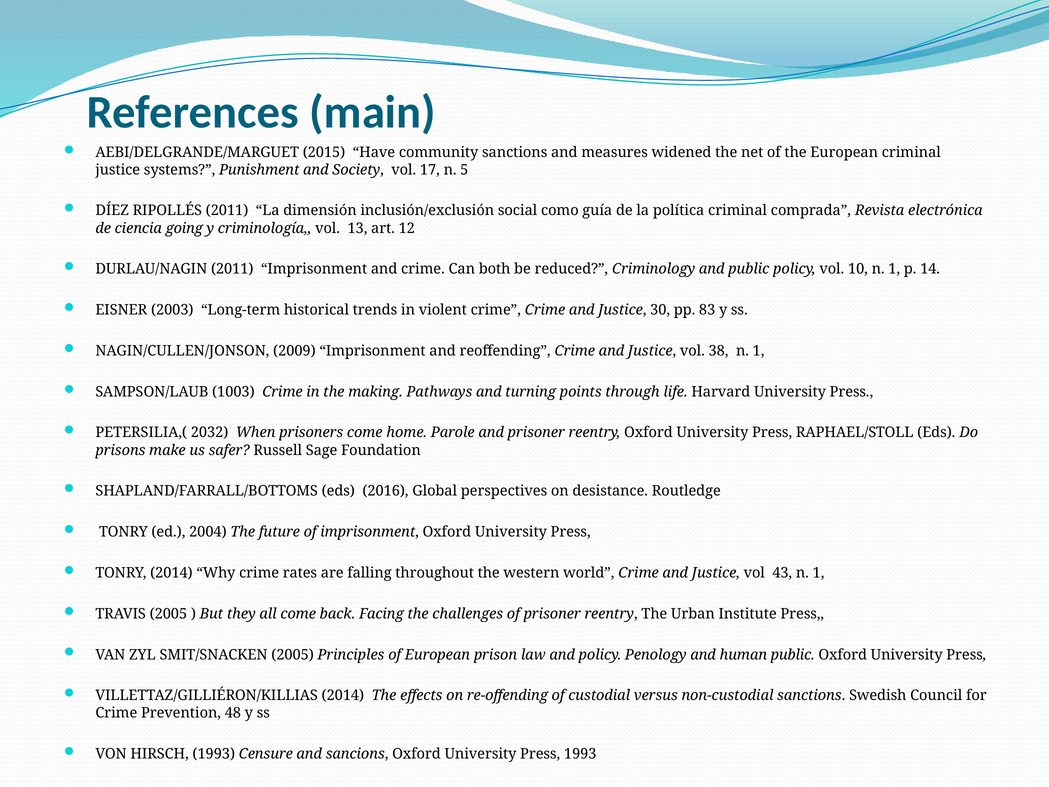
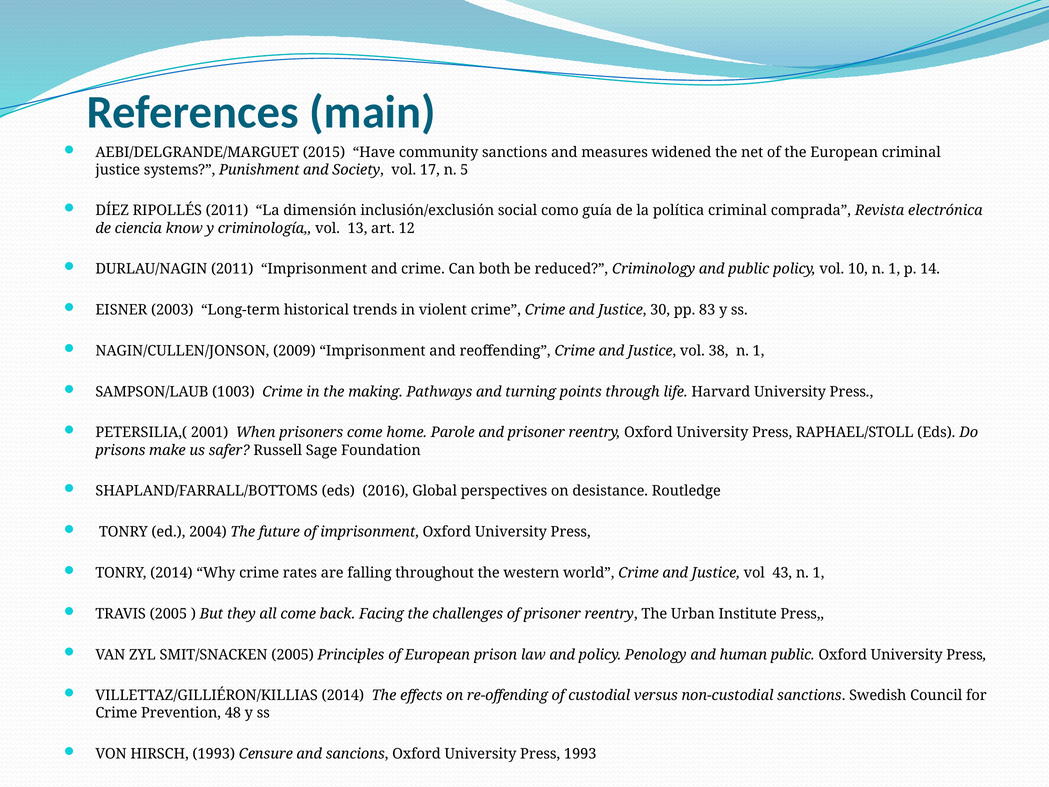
going: going -> know (184, 228)
2032: 2032 -> 2001 (210, 433)
